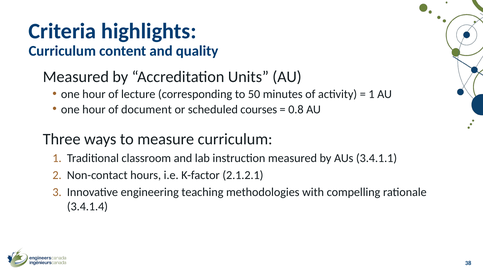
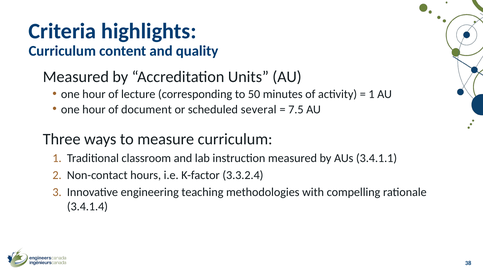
courses: courses -> several (259, 109)
0.8: 0.8 -> 7.5 (296, 109)
2.1.2.1: 2.1.2.1 -> 3.3.2.4 (243, 175)
